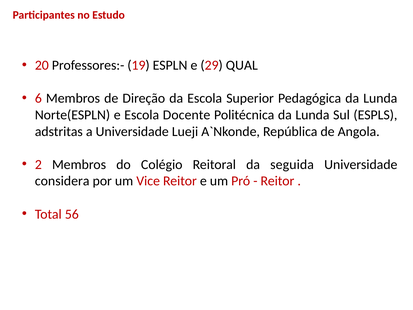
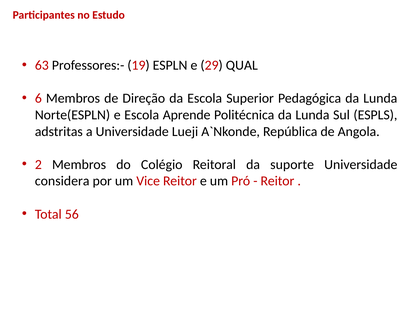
20: 20 -> 63 (42, 65)
Docente: Docente -> Aprende (187, 115)
seguida: seguida -> suporte (292, 164)
